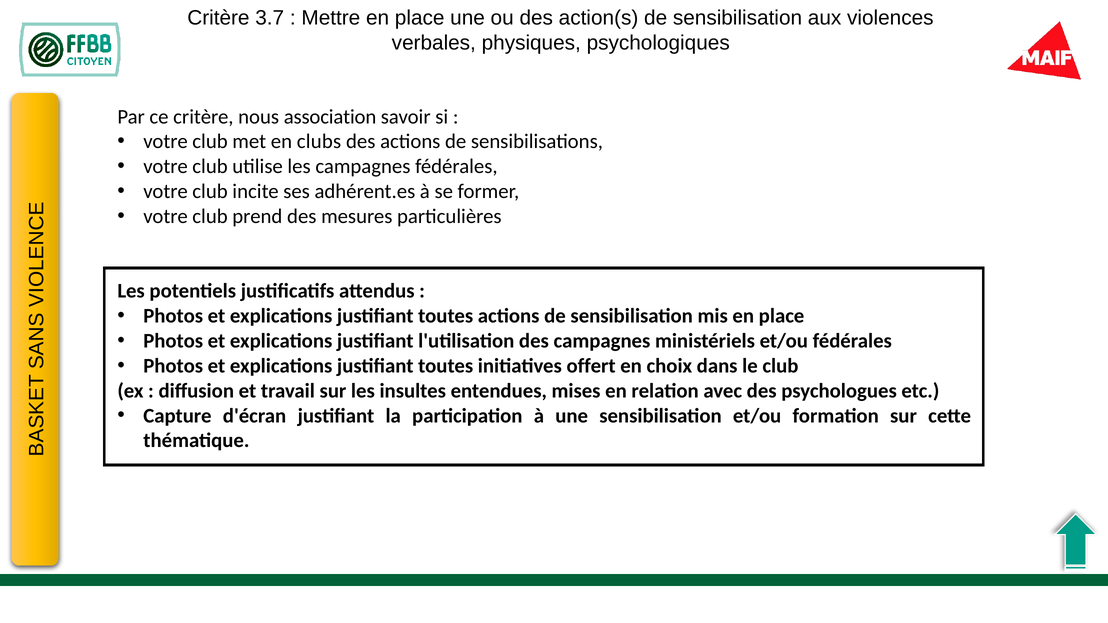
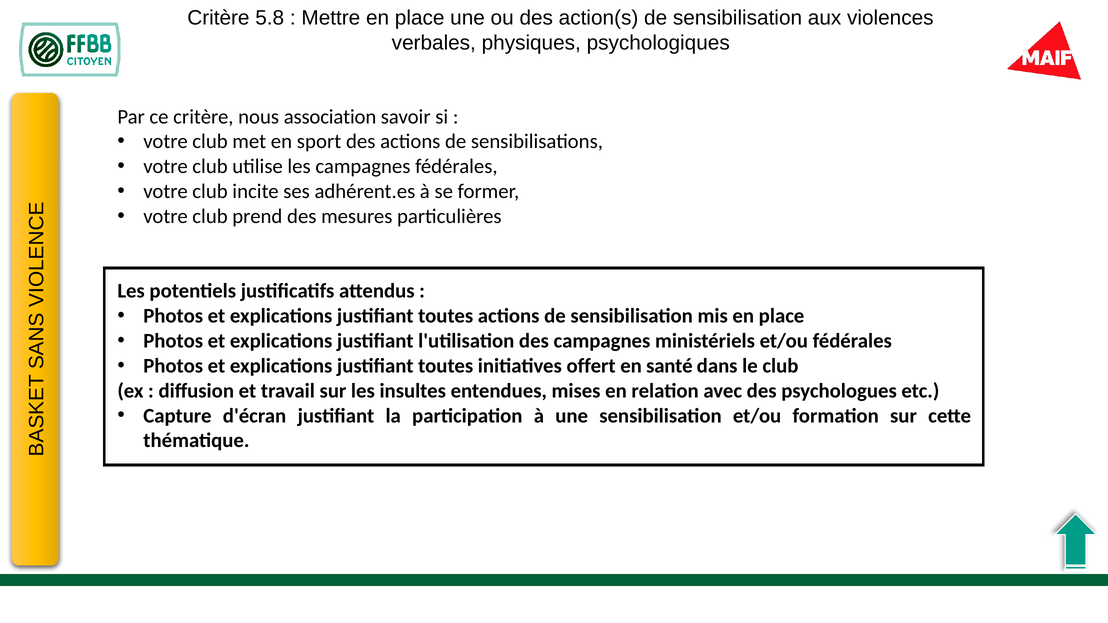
3.7: 3.7 -> 5.8 (270, 18)
clubs: clubs -> sport (319, 142)
choix: choix -> santé (669, 366)
